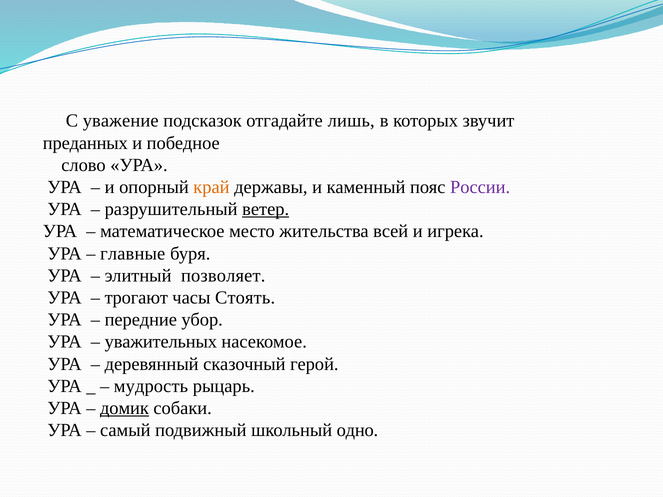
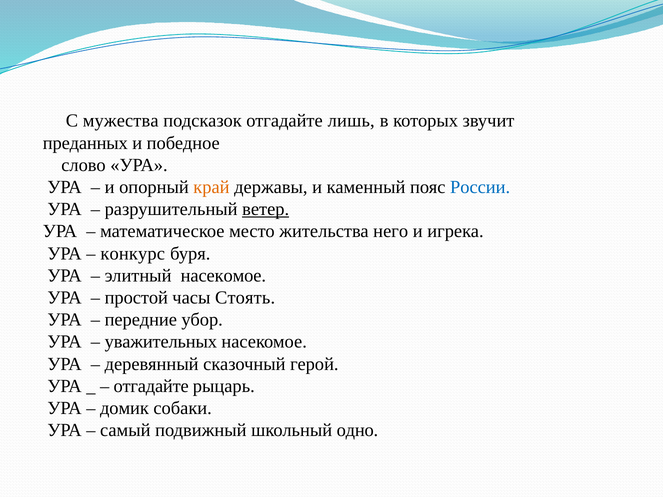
уважение: уважение -> мужества (121, 121)
России colour: purple -> blue (480, 187)
всей: всей -> него (391, 231)
главные: главные -> конкурс (133, 254)
элитный позволяет: позволяет -> насекомое (223, 276)
трогают: трогают -> простой (136, 298)
мудрость: мудрость -> отгадайте (151, 386)
домик underline: present -> none (124, 408)
